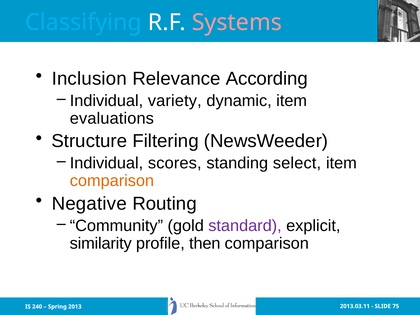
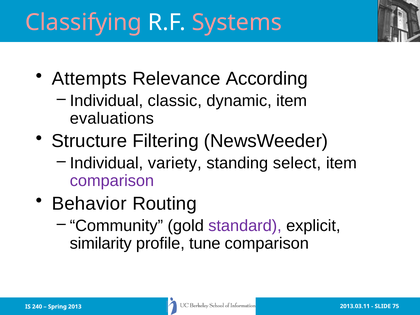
Classifying colour: light blue -> pink (84, 23)
Inclusion: Inclusion -> Attempts (89, 79)
variety: variety -> classic (175, 101)
scores: scores -> variety (175, 163)
comparison colour: orange -> purple (112, 181)
Negative: Negative -> Behavior (89, 204)
then: then -> tune (205, 243)
